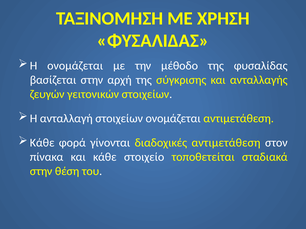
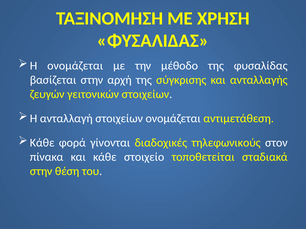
διαδοχικές αντιμετάθεση: αντιμετάθεση -> τηλεφωνικούς (226, 143)
